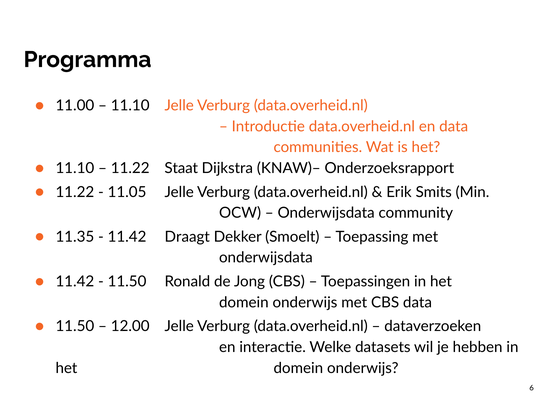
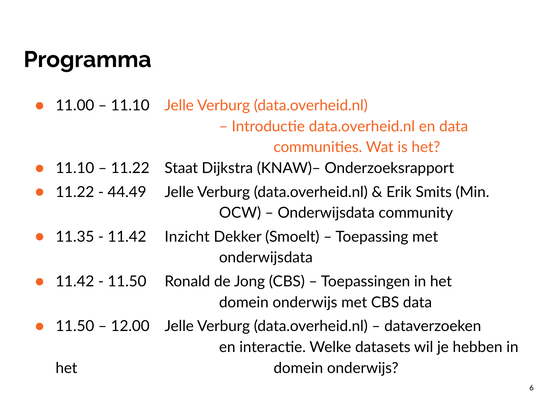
11.05: 11.05 -> 44.49 (127, 192)
Draagt: Draagt -> Inzicht (187, 237)
